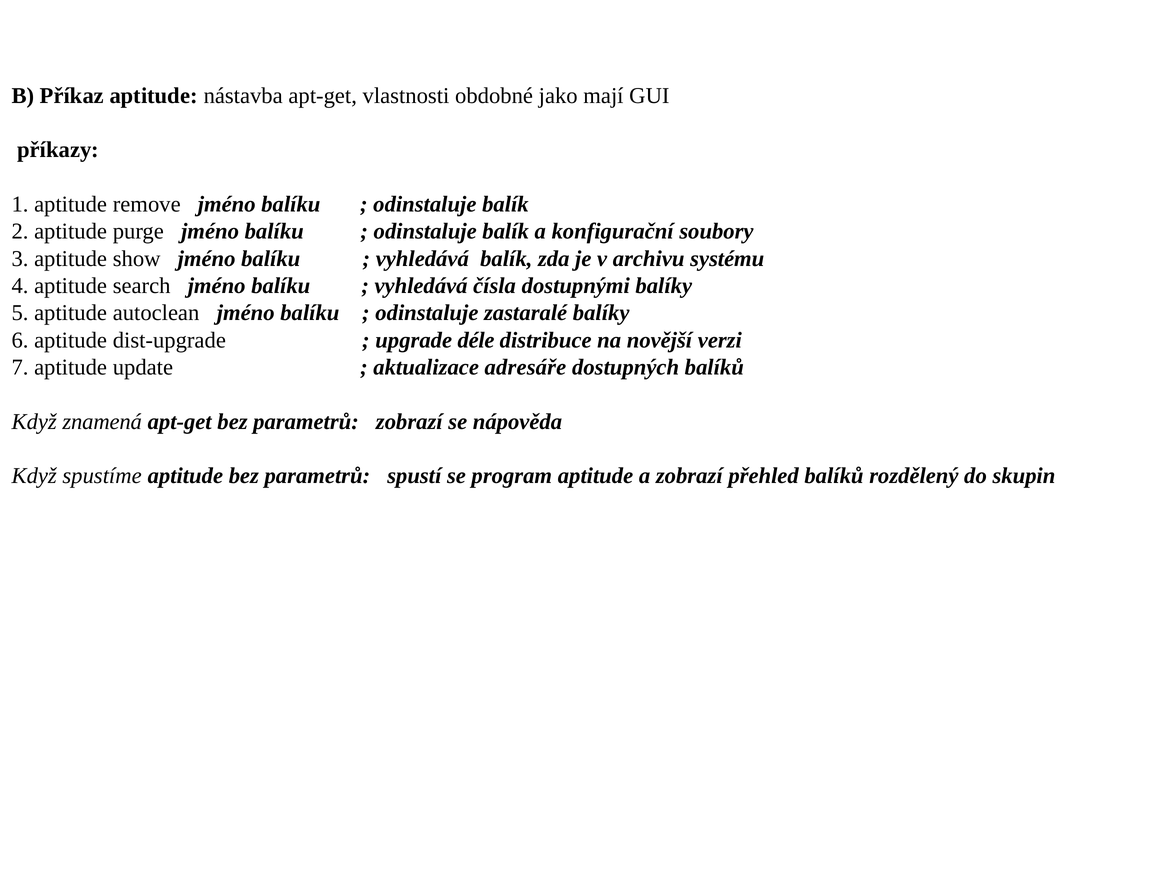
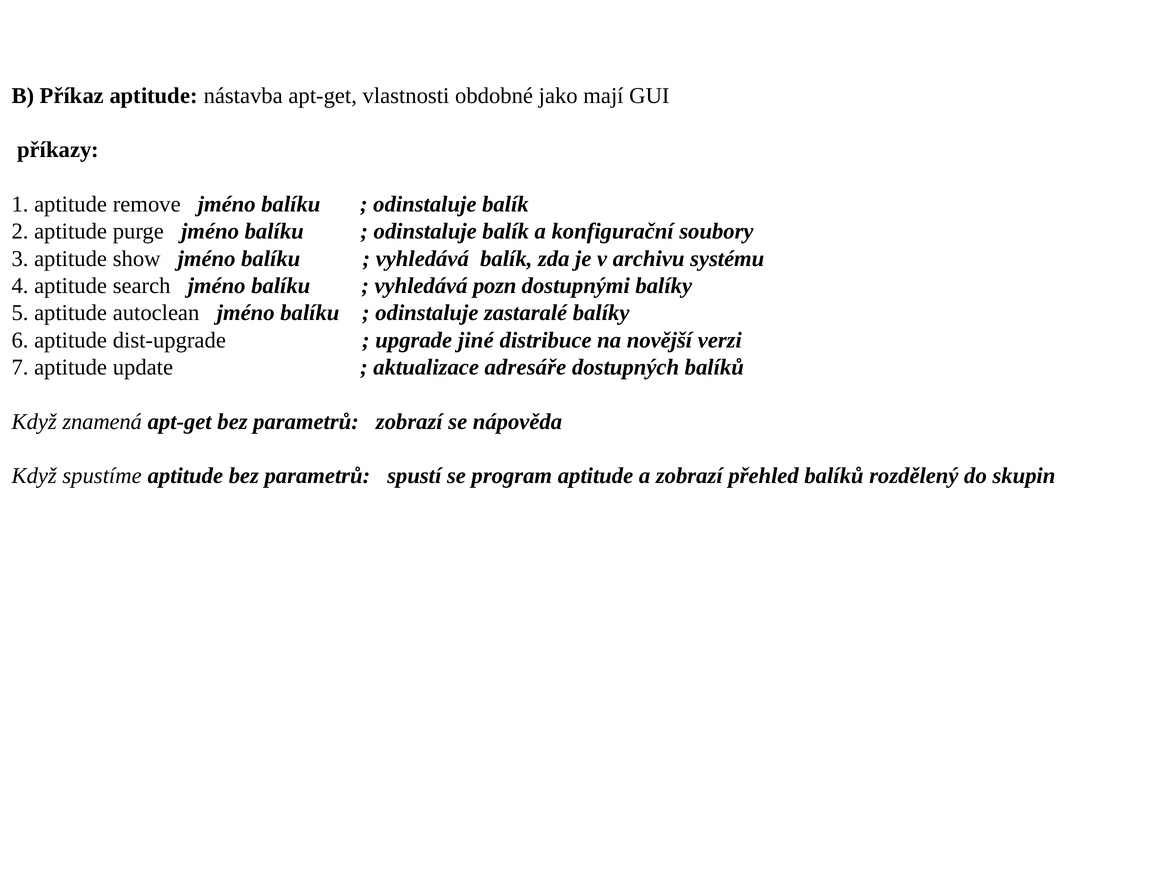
čísla: čísla -> pozn (495, 286)
déle: déle -> jiné (476, 340)
